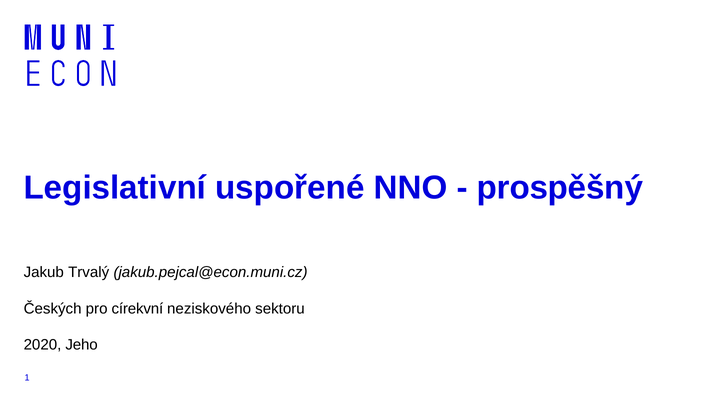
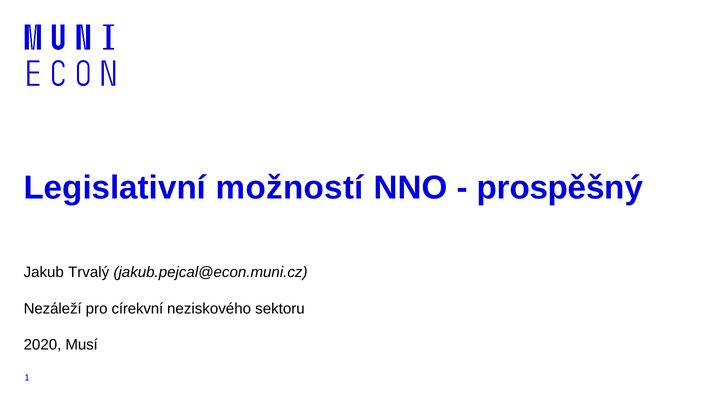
uspořené: uspořené -> možností (290, 188)
Českých: Českých -> Nezáleží (53, 309)
Jeho: Jeho -> Musí (82, 345)
